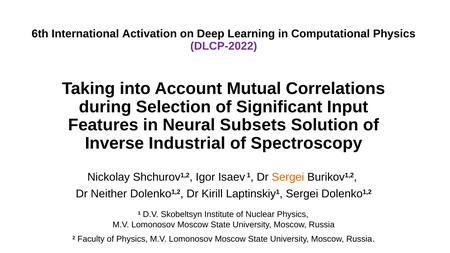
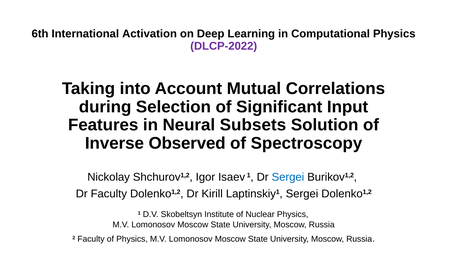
Industrial: Industrial -> Observed (187, 143)
Sergei colour: orange -> blue (288, 177)
Dr Neither: Neither -> Faculty (109, 194)
